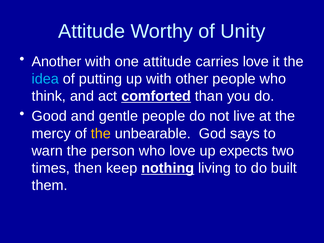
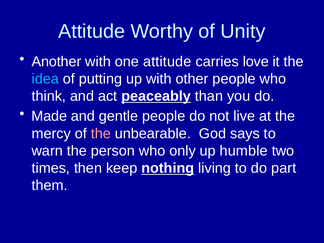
comforted: comforted -> peaceably (156, 96)
Good: Good -> Made (49, 116)
the colour: yellow -> pink (101, 134)
who love: love -> only (183, 151)
expects: expects -> humble (244, 151)
built: built -> part (284, 168)
